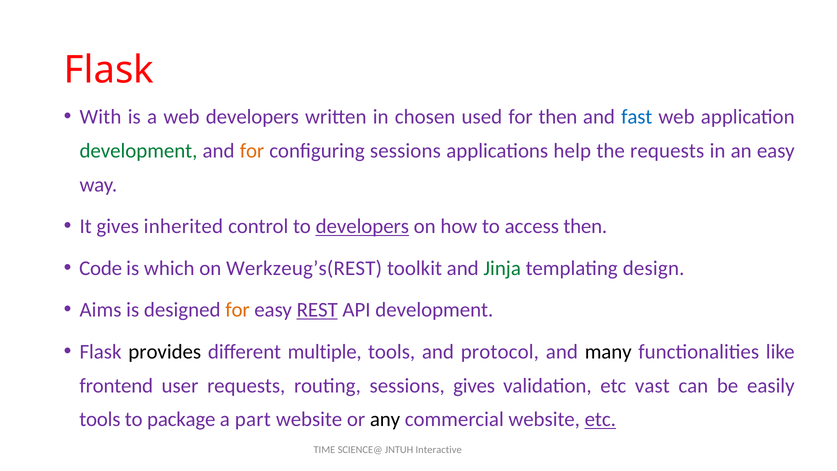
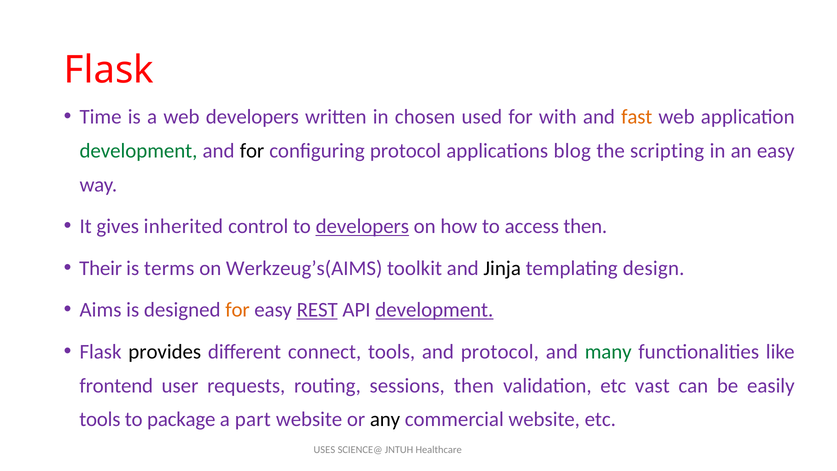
With: With -> Time (101, 117)
for then: then -> with (558, 117)
fast colour: blue -> orange (637, 117)
for colour: orange -> black (252, 151)
configuring sessions: sessions -> protocol (406, 151)
help: help -> blog (572, 151)
the requests: requests -> scripting (667, 151)
Code: Code -> Their (101, 268)
which: which -> terms (169, 268)
Werkzeug’s(REST: Werkzeug’s(REST -> Werkzeug’s(AIMS (304, 268)
Jinja colour: green -> black (502, 268)
development underline: none -> present (434, 310)
multiple: multiple -> connect (325, 352)
many colour: black -> green (608, 352)
sessions gives: gives -> then (474, 385)
etc underline: present -> none (600, 419)
TIME: TIME -> USES (324, 450)
Interactive: Interactive -> Healthcare (439, 450)
